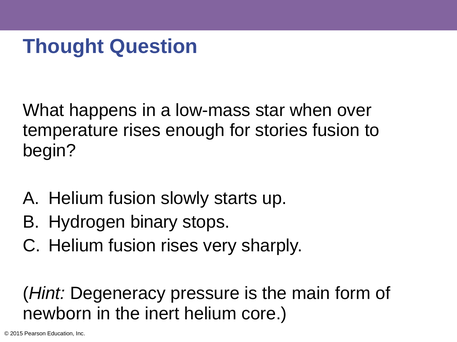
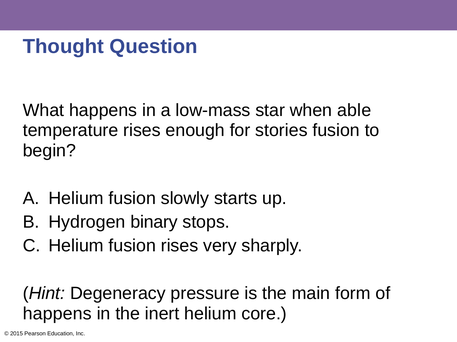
over: over -> able (354, 110)
newborn: newborn -> happens (57, 314)
